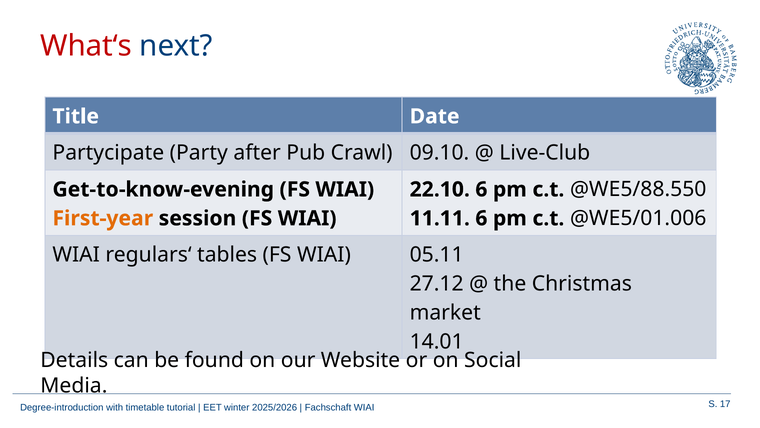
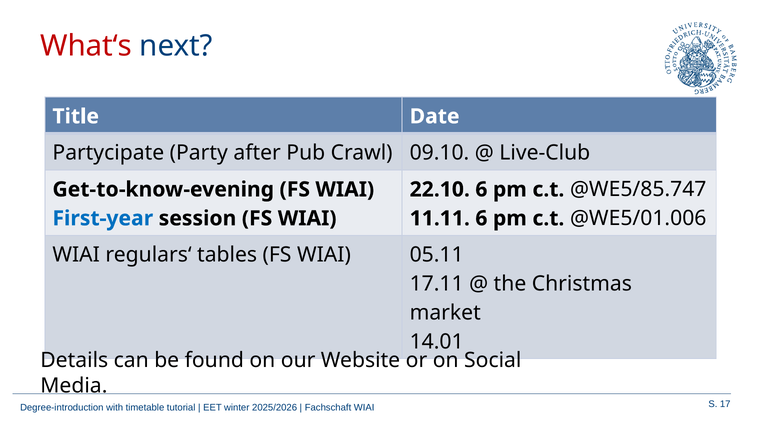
@WE5/88.550: @WE5/88.550 -> @WE5/85.747 (638, 189)
First-year colour: orange -> blue (103, 218)
27.12: 27.12 -> 17.11 (437, 284)
